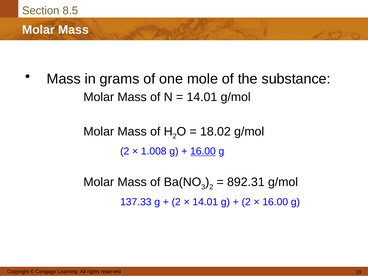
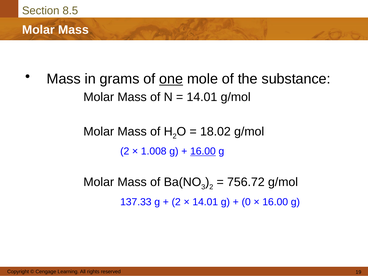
one underline: none -> present (171, 79)
892.31: 892.31 -> 756.72 (246, 182)
2: 2 -> 0 (246, 202)
